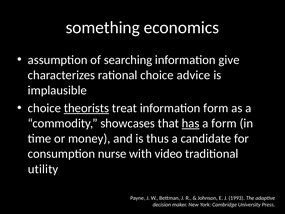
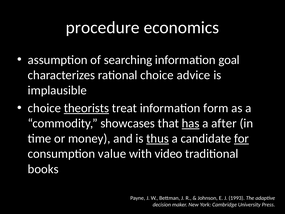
something: something -> procedure (103, 28)
give: give -> goal (229, 60)
a form: form -> after (224, 123)
thus underline: none -> present (158, 138)
for underline: none -> present (241, 138)
nurse: nurse -> value (112, 154)
utility: utility -> books (43, 169)
